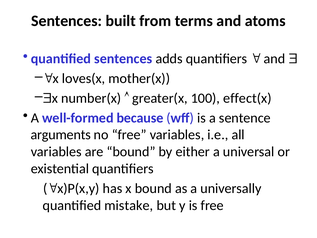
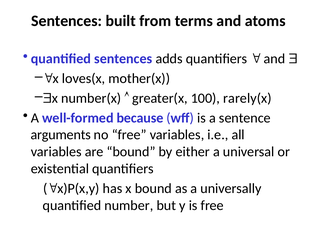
effect(x: effect(x -> rarely(x (247, 98)
mistake: mistake -> number (129, 205)
